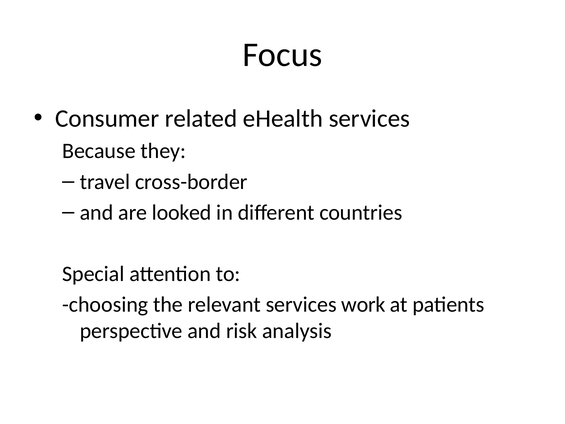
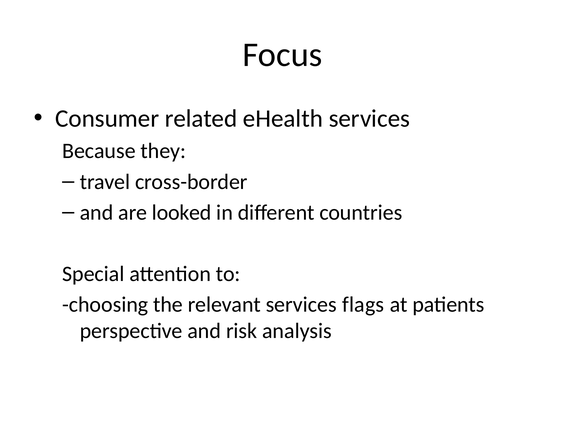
work: work -> flags (363, 305)
